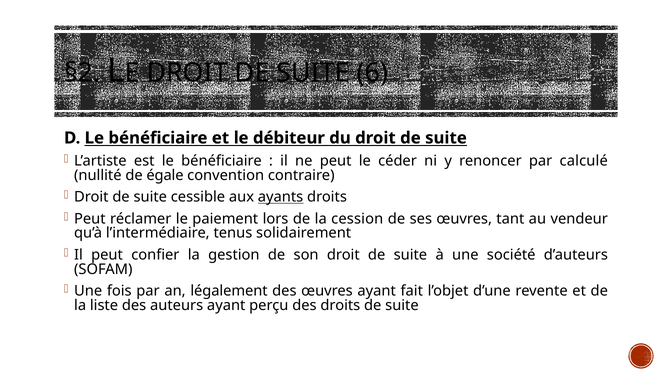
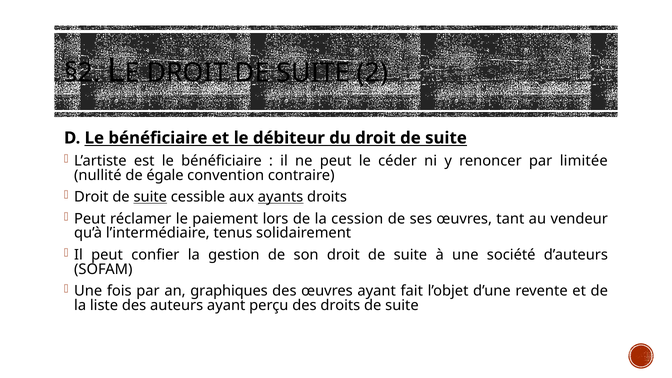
6: 6 -> 2 (372, 73)
calculé: calculé -> limitée (584, 161)
suite underline: none -> present (150, 197)
légalement: légalement -> graphiques (229, 291)
